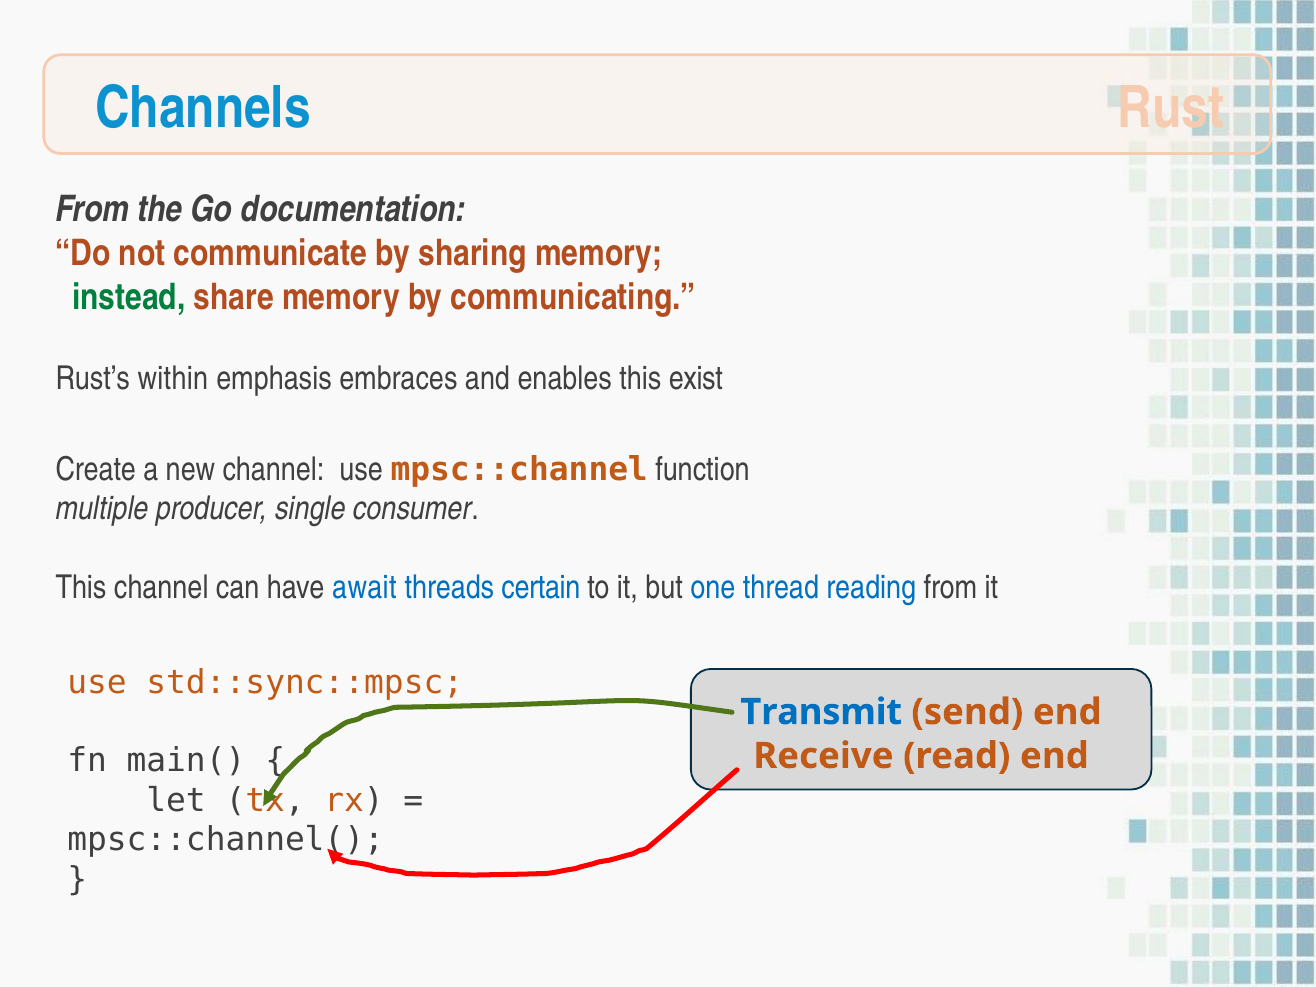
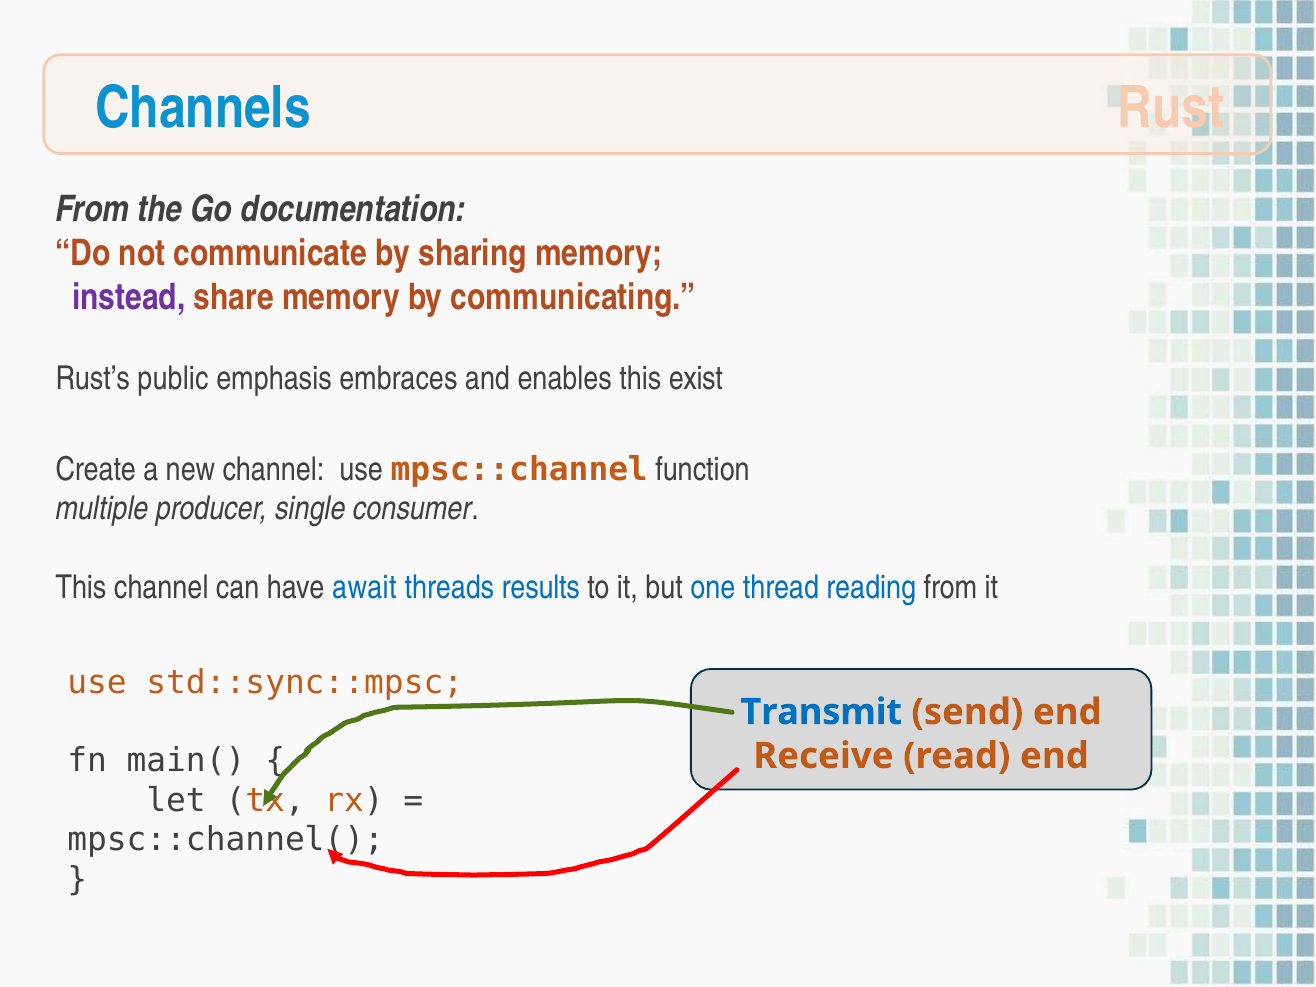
instead colour: green -> purple (129, 298)
within: within -> public (173, 379)
certain: certain -> results (541, 588)
